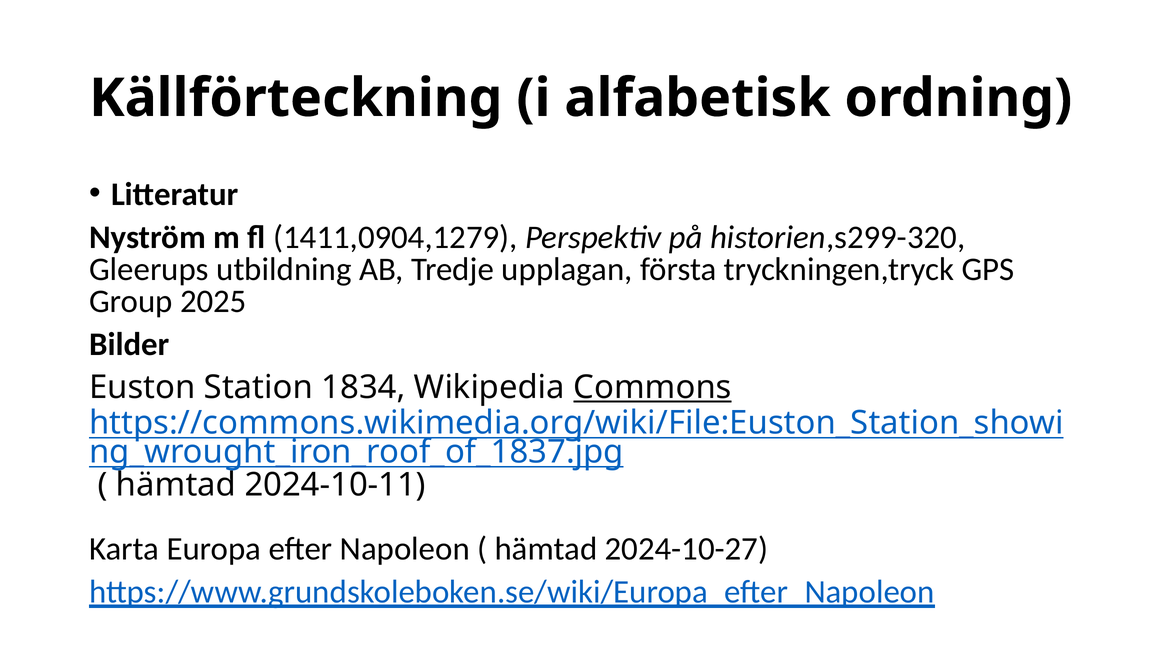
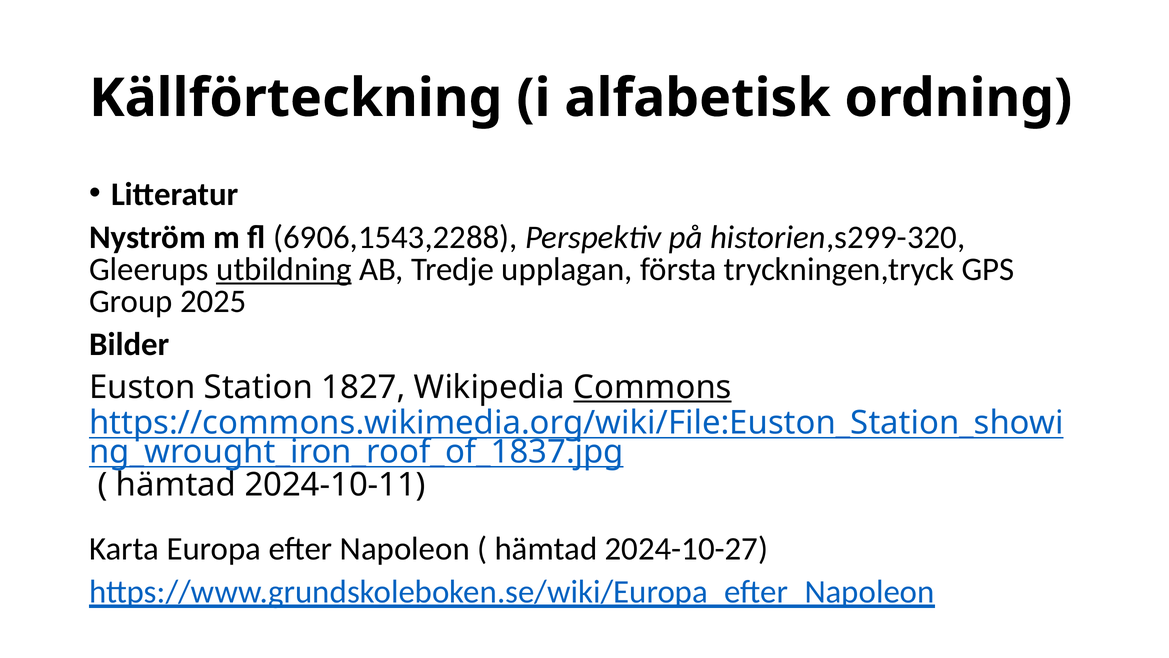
1411,0904,1279: 1411,0904,1279 -> 6906,1543,2288 (395, 237)
utbildning underline: none -> present (284, 269)
1834: 1834 -> 1827 (363, 387)
